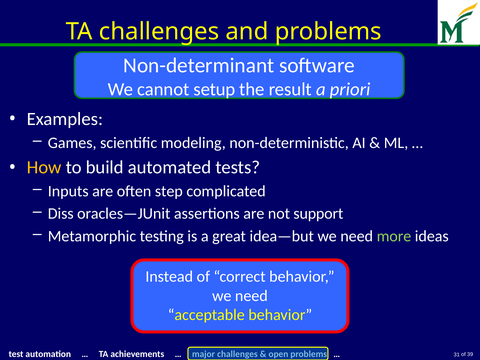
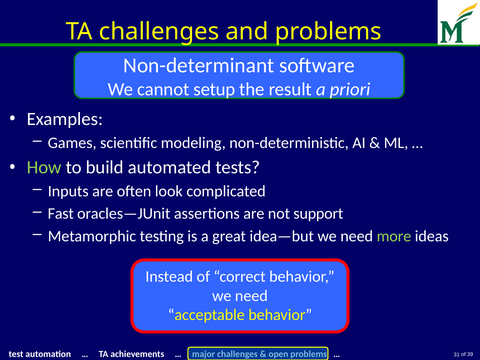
How colour: yellow -> light green (44, 167)
step: step -> look (169, 191)
Diss: Diss -> Fast (61, 214)
